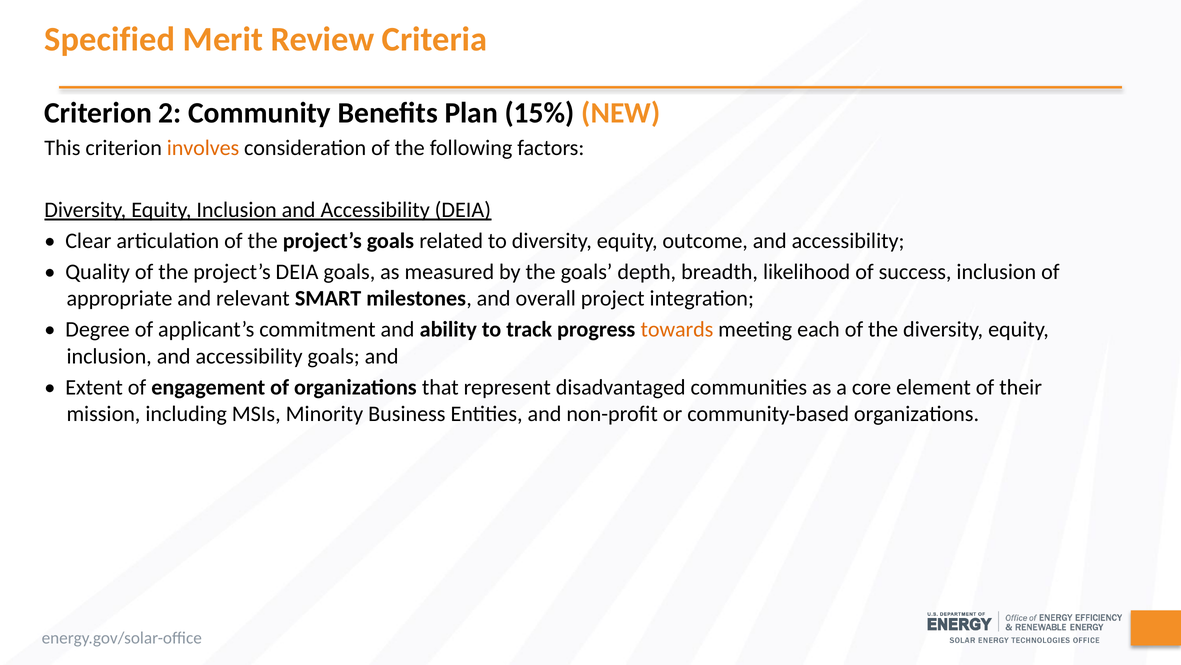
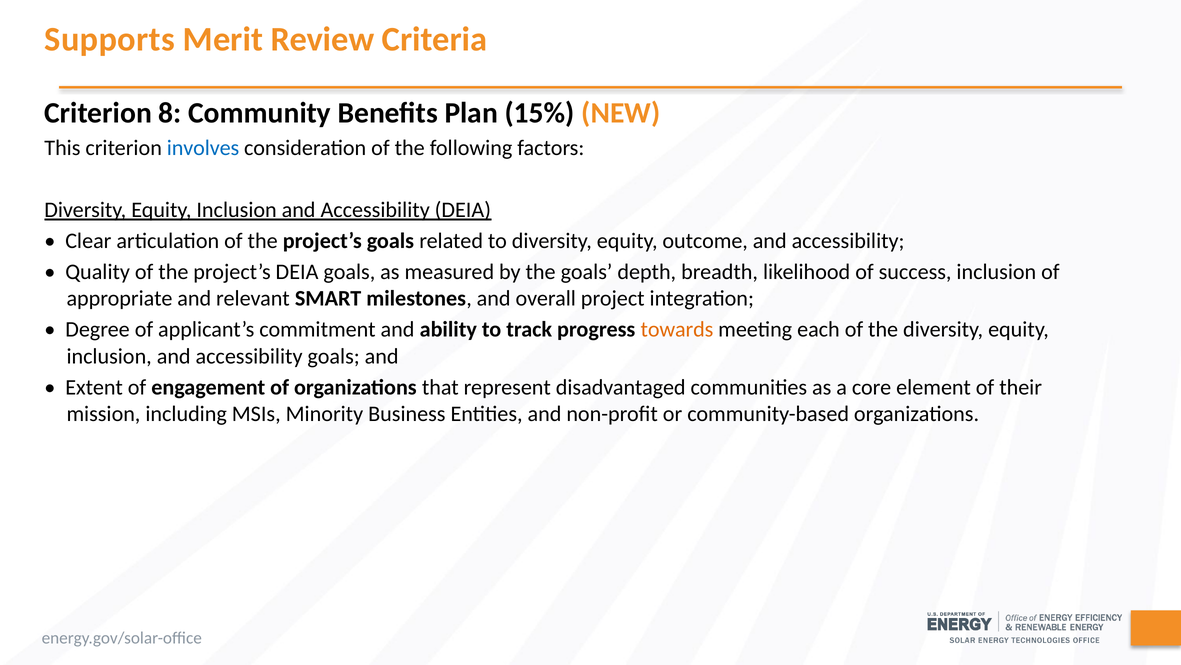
Specified: Specified -> Supports (110, 39)
2: 2 -> 8 (170, 113)
involves colour: orange -> blue (203, 148)
